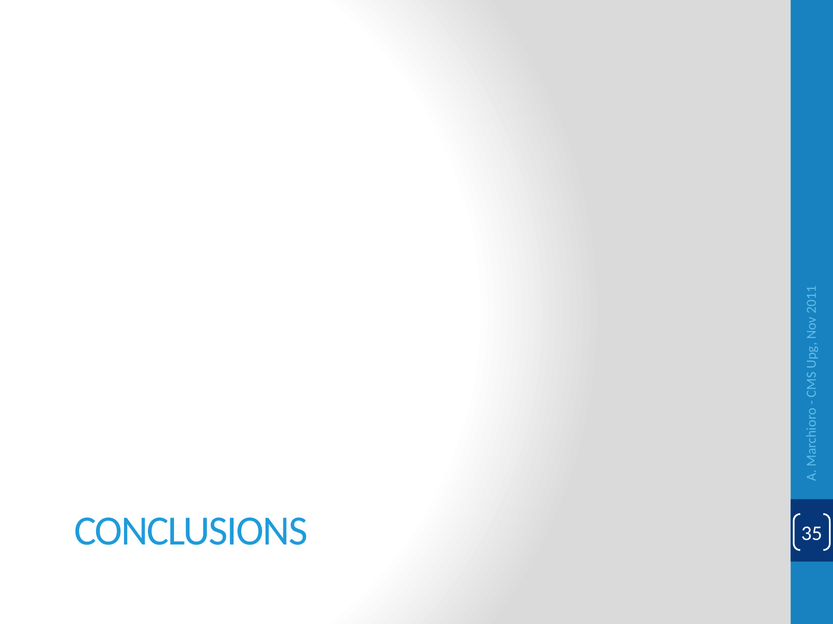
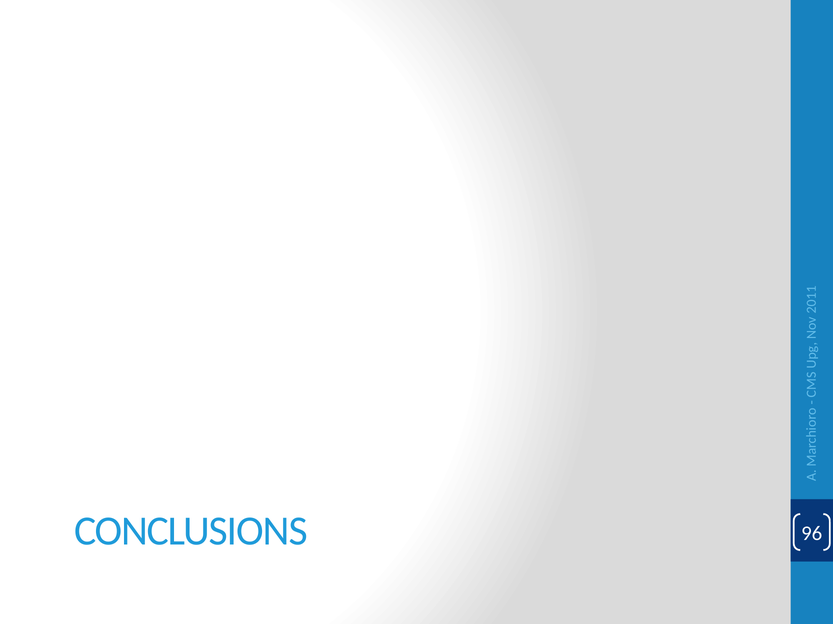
35: 35 -> 96 (812, 534)
